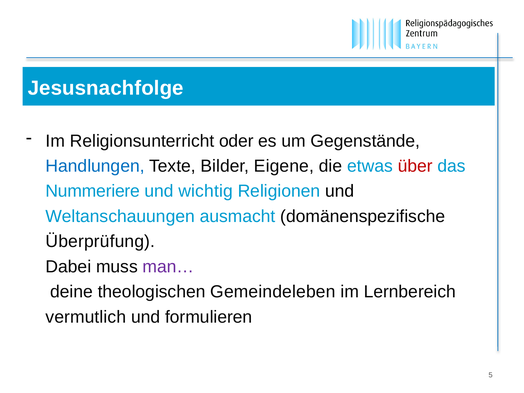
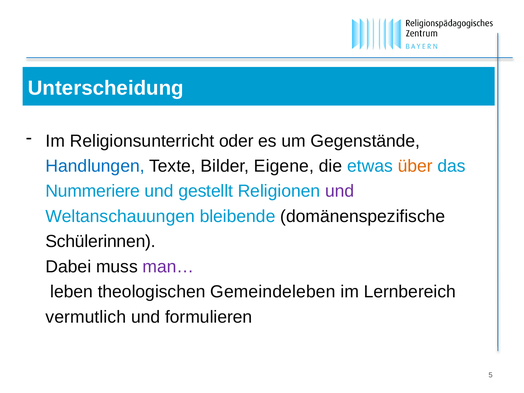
Jesusnachfolge: Jesusnachfolge -> Unterscheidung (106, 88)
über colour: red -> orange (415, 166)
wichtig: wichtig -> gestellt (206, 191)
und colour: black -> purple (340, 191)
ausmacht: ausmacht -> bleibende (238, 216)
Überprüfung: Überprüfung -> Schülerinnen (101, 242)
deine: deine -> leben (72, 292)
